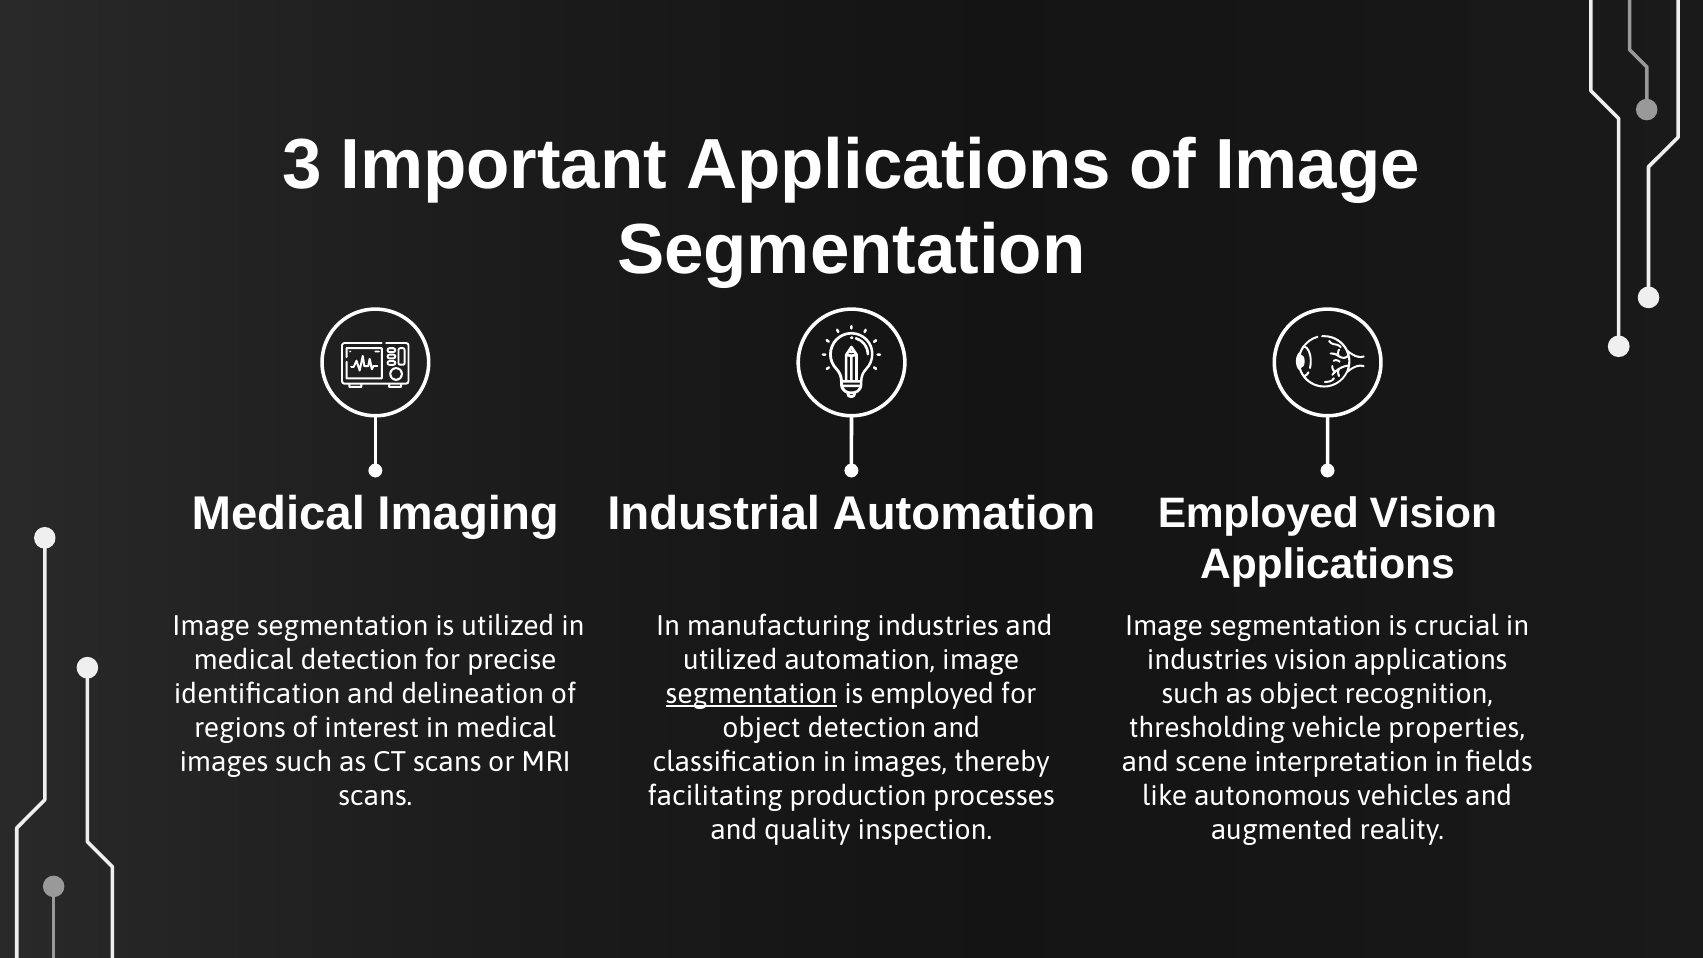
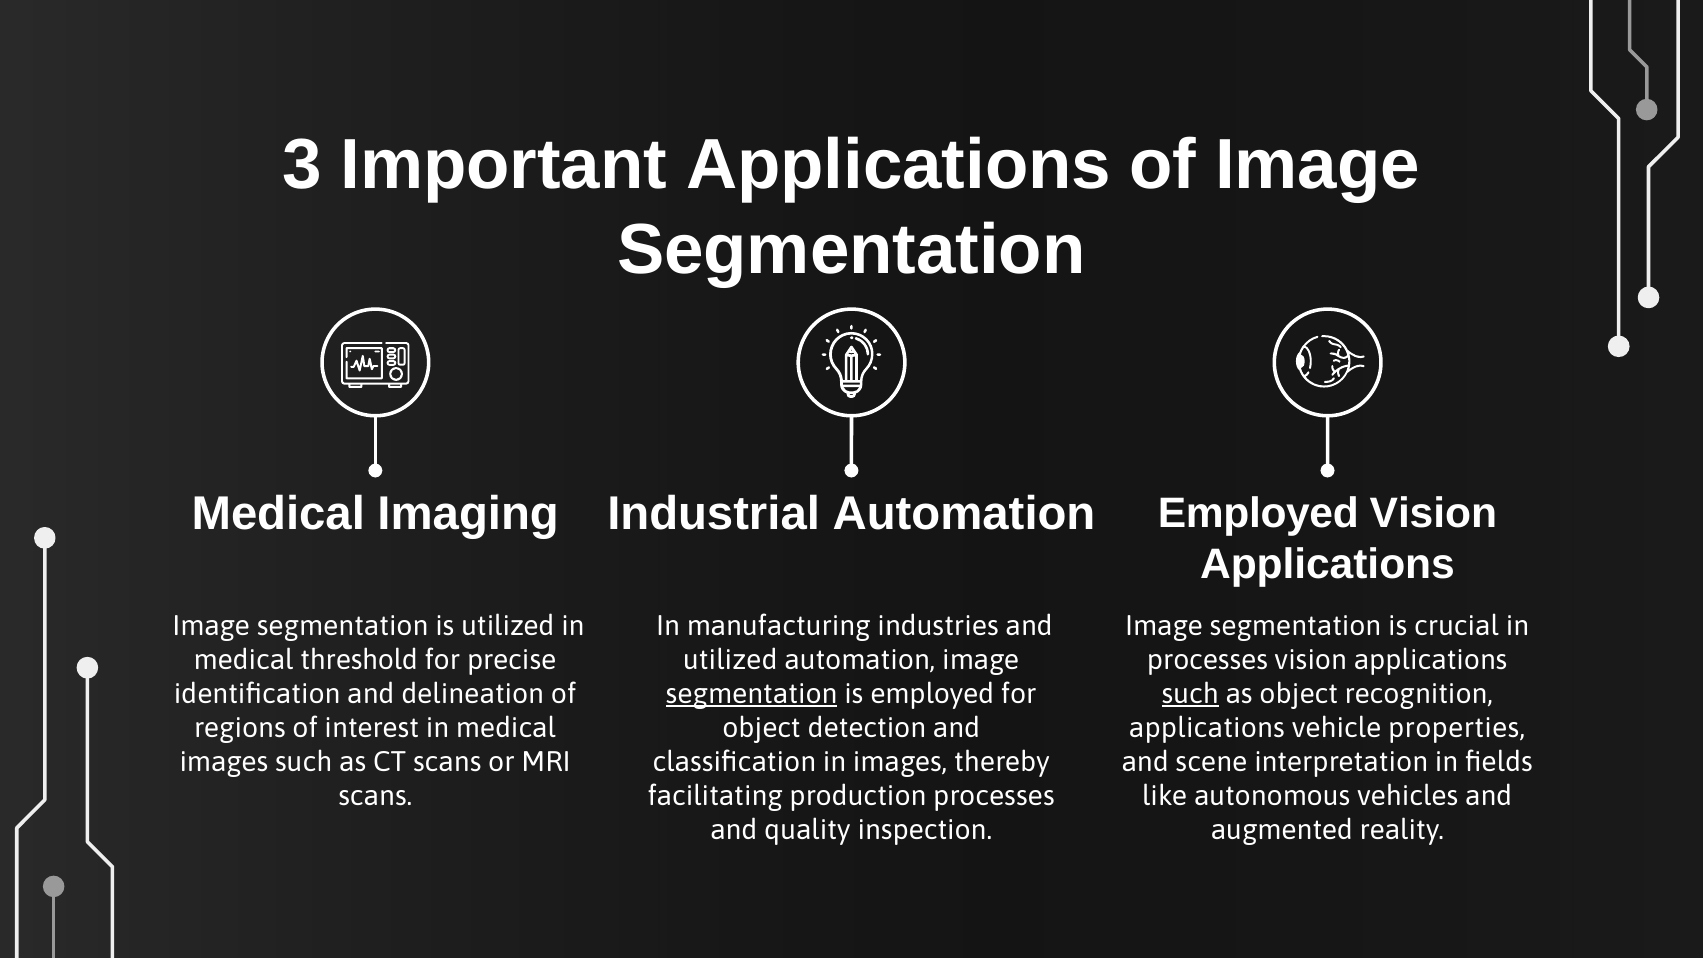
medical detection: detection -> threshold (359, 660)
industries: industries -> processes (1207, 660)
such underline: none -> present (1190, 694)
thresholding: thresholding -> applications (1207, 728)
